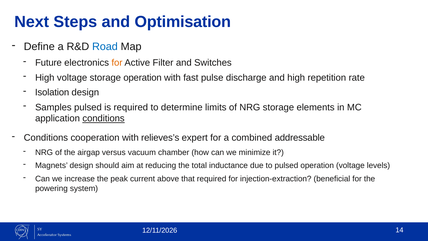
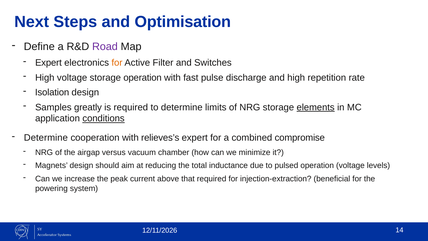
Road colour: blue -> purple (105, 47)
Future: Future -> Expert (48, 63)
Samples pulsed: pulsed -> greatly (88, 107)
elements underline: none -> present (316, 107)
Conditions: Conditions -> Determine (46, 138)
addressable: addressable -> compromise (300, 138)
